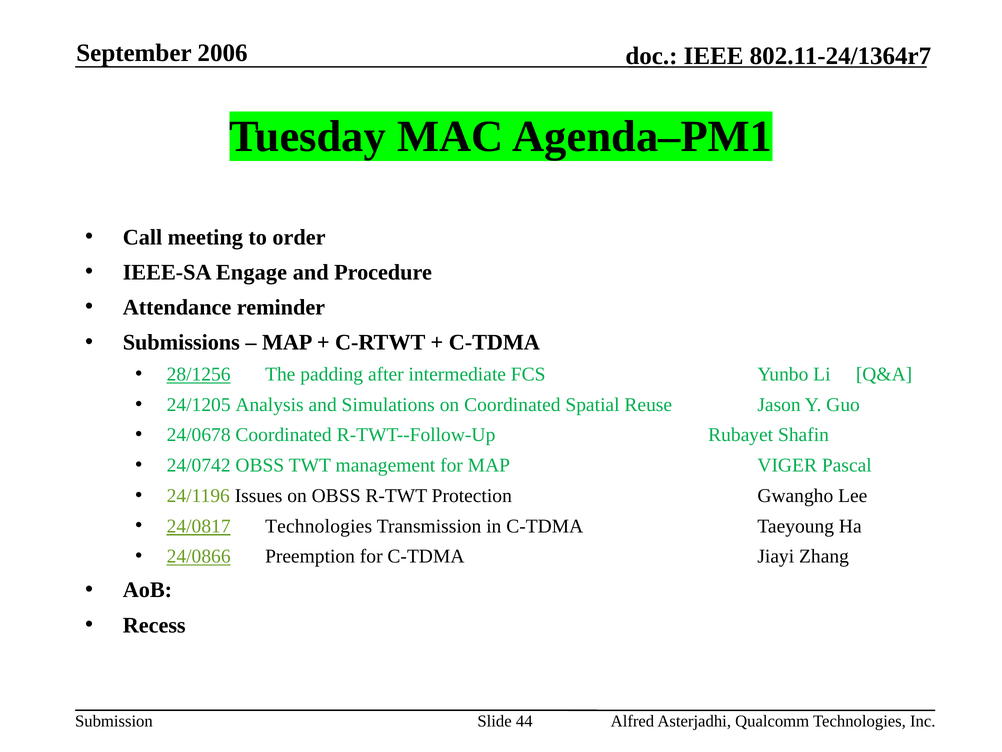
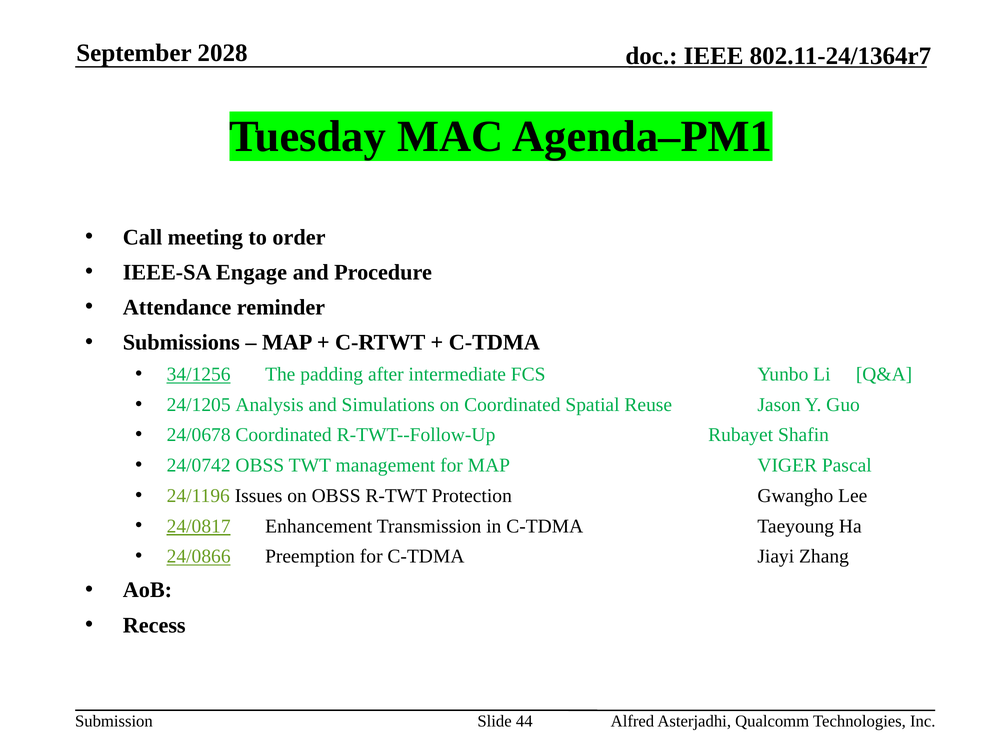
2006: 2006 -> 2028 (223, 53)
28/1256: 28/1256 -> 34/1256 (199, 374)
24/0817 Technologies: Technologies -> Enhancement (319, 526)
